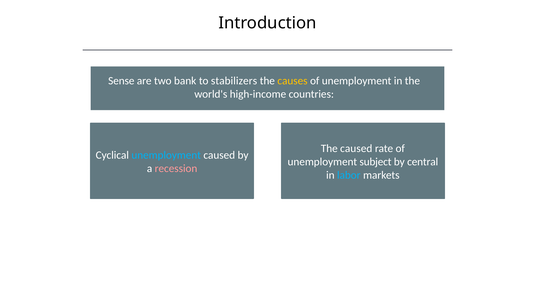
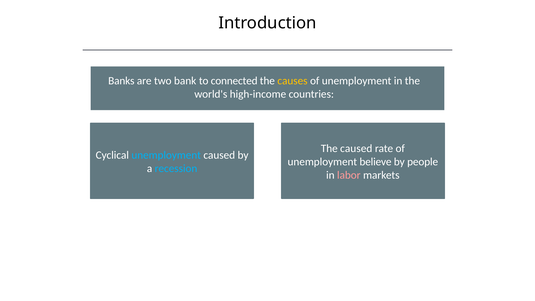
Sense: Sense -> Banks (121, 81)
stabilizers: stabilizers -> connected (234, 81)
unemployment subject: subject -> believe (376, 162)
central: central -> people (423, 162)
recession colour: pink -> light blue (176, 168)
labor colour: light blue -> pink (349, 175)
